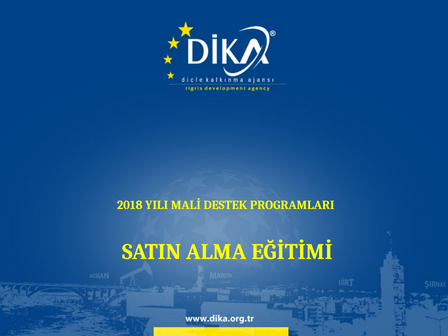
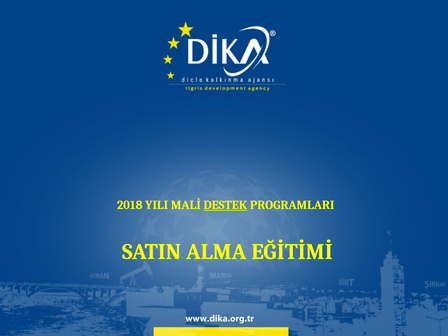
DESTEK underline: none -> present (225, 205)
